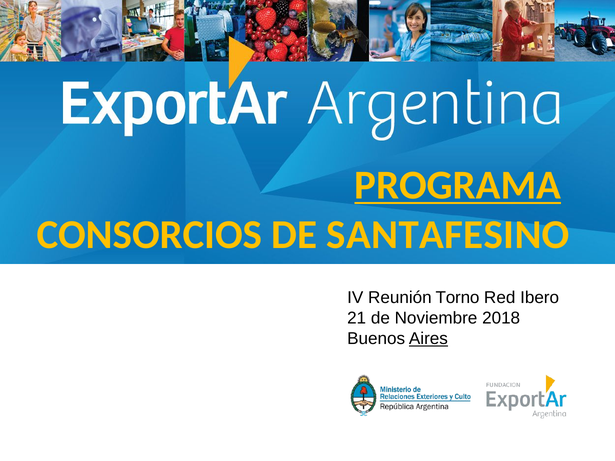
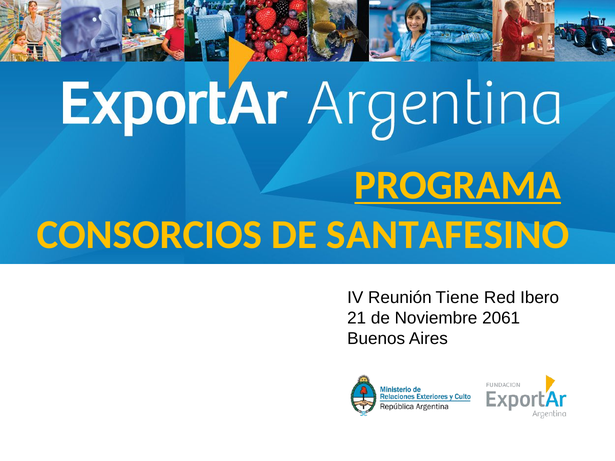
Torno: Torno -> Tiene (457, 298)
2018: 2018 -> 2061 (501, 318)
Aires underline: present -> none (428, 339)
